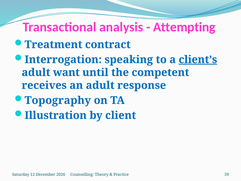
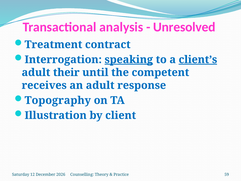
Attempting: Attempting -> Unresolved (184, 27)
speaking underline: none -> present (129, 60)
want: want -> their (66, 72)
